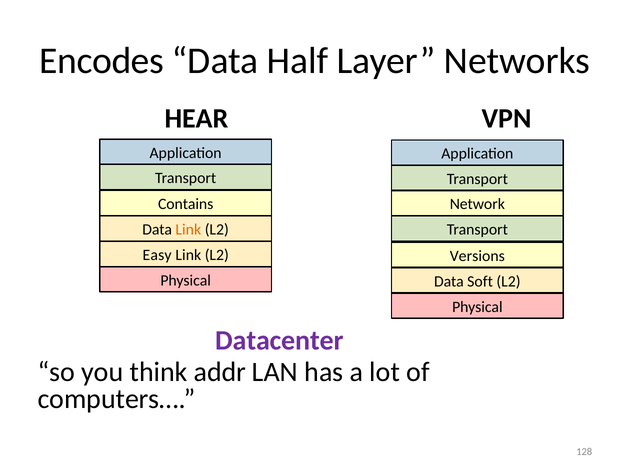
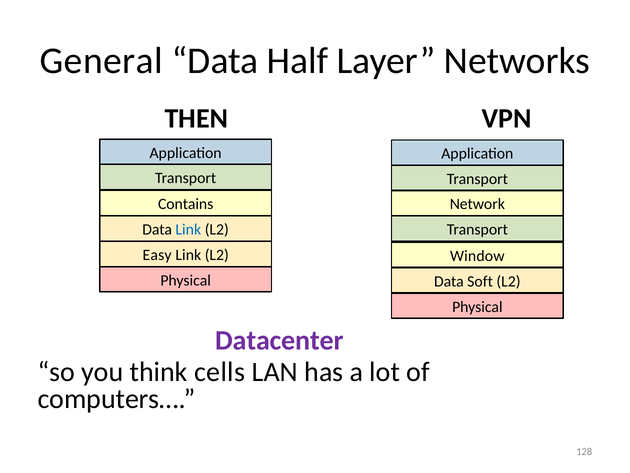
Encodes: Encodes -> General (101, 61)
HEAR: HEAR -> THEN (196, 118)
Link colour: orange -> blue (188, 229)
Versions: Versions -> Window (477, 256)
addr: addr -> cells (220, 372)
